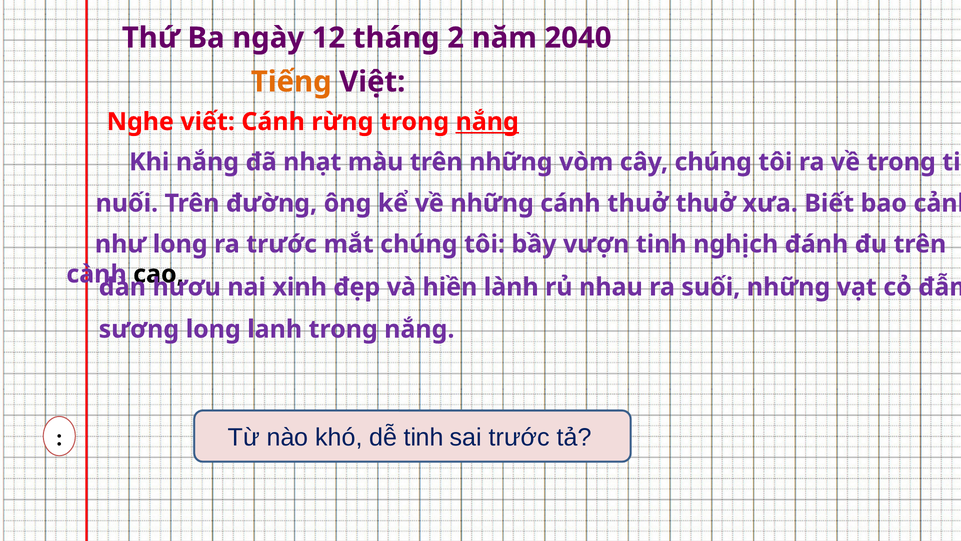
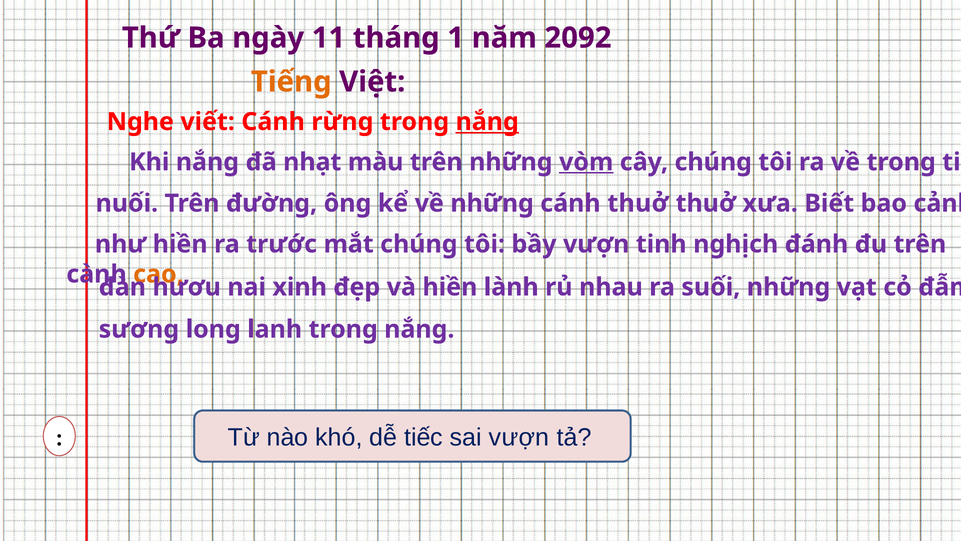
12: 12 -> 11 (328, 38)
2: 2 -> 1 (456, 38)
2040: 2040 -> 2092 (578, 38)
vòm underline: none -> present (586, 162)
như long: long -> hiền (180, 244)
cao colour: black -> orange (158, 274)
dễ tinh: tinh -> tiếc (424, 437)
sai trước: trước -> vượn (519, 437)
